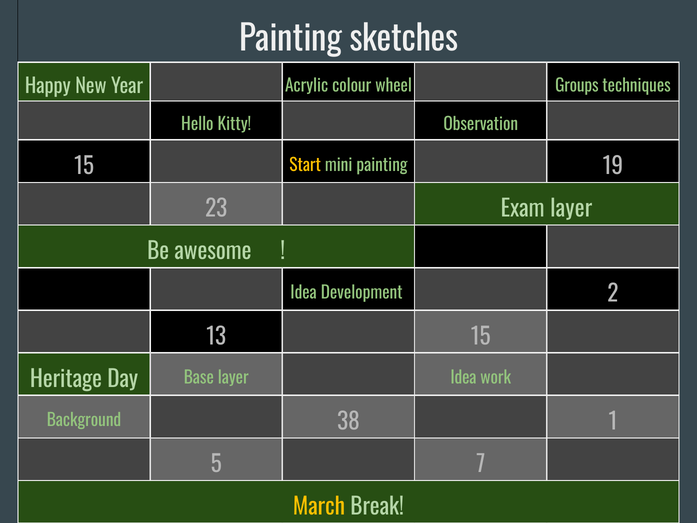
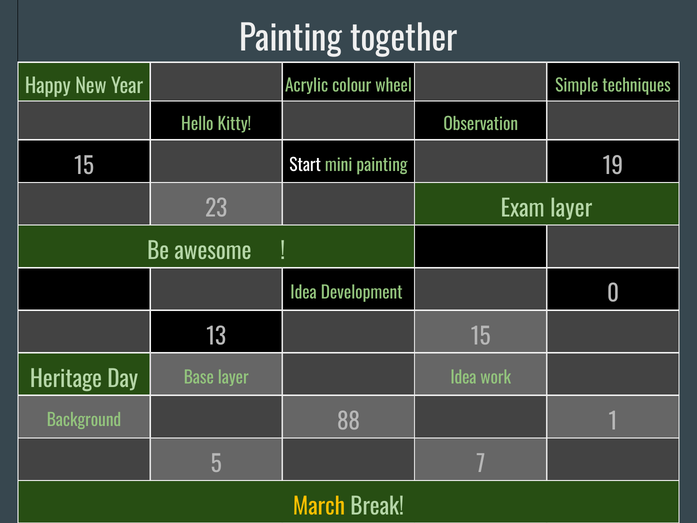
sketches: sketches -> together (404, 39)
Groups: Groups -> Simple (577, 86)
Start colour: yellow -> white (305, 165)
2: 2 -> 0 (613, 294)
38: 38 -> 88 (349, 422)
